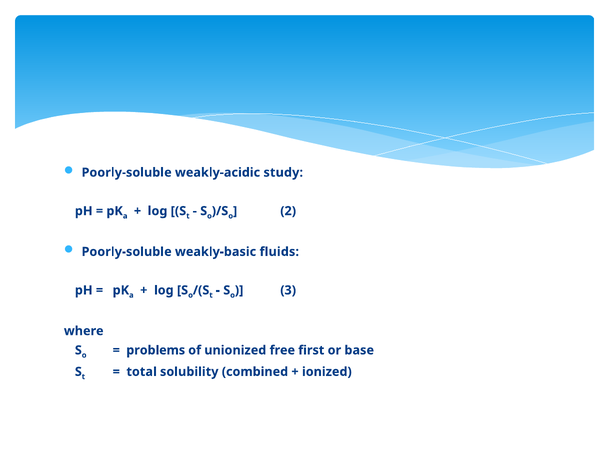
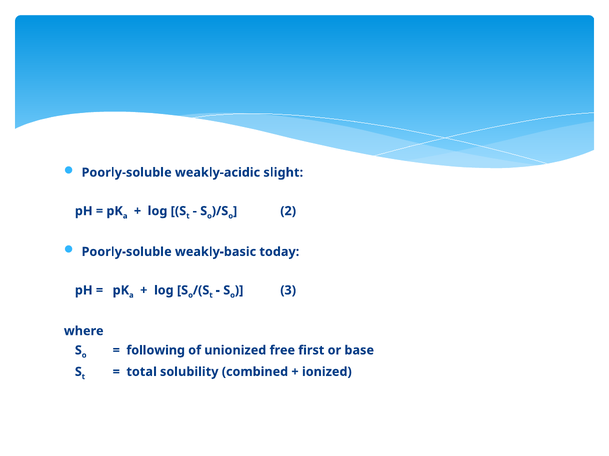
study: study -> slight (283, 173)
fluids: fluids -> today (279, 252)
problems: problems -> following (156, 351)
